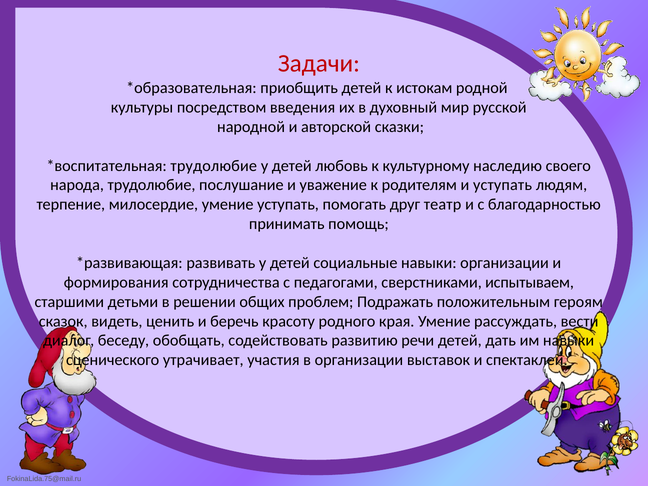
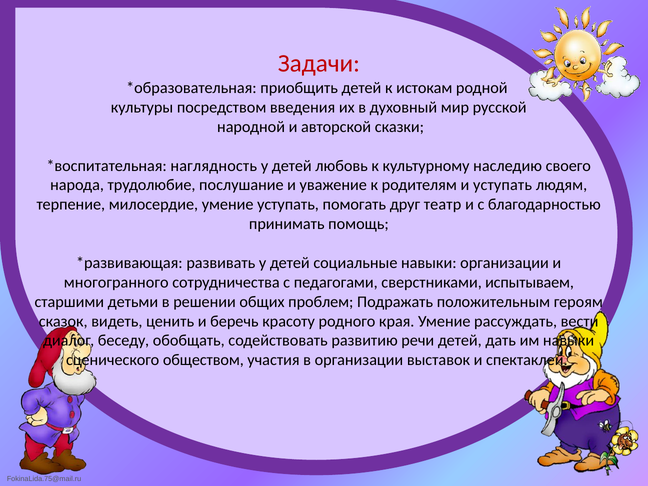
трудолюбие: трудолюбие -> наглядность (214, 166)
формирования: формирования -> многогранного (116, 282)
утрачивает: утрачивает -> обществом (203, 360)
